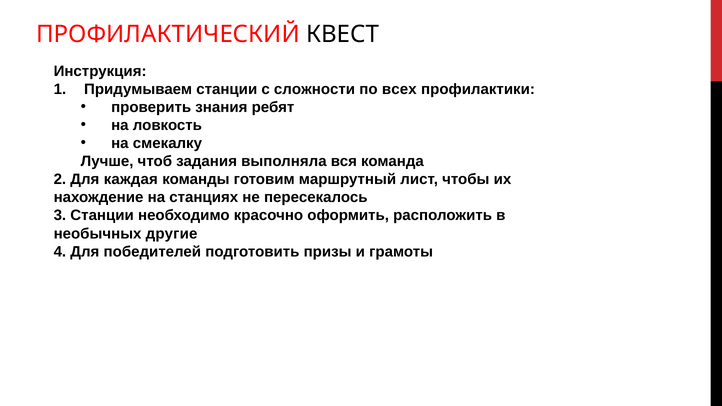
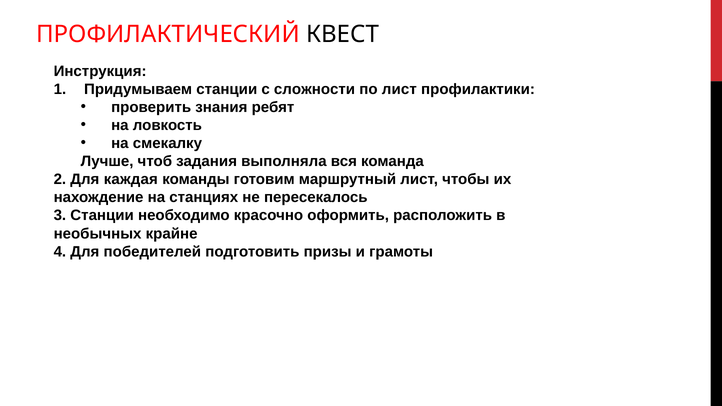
по всех: всех -> лист (399, 89)
другие: другие -> крайне (172, 234)
